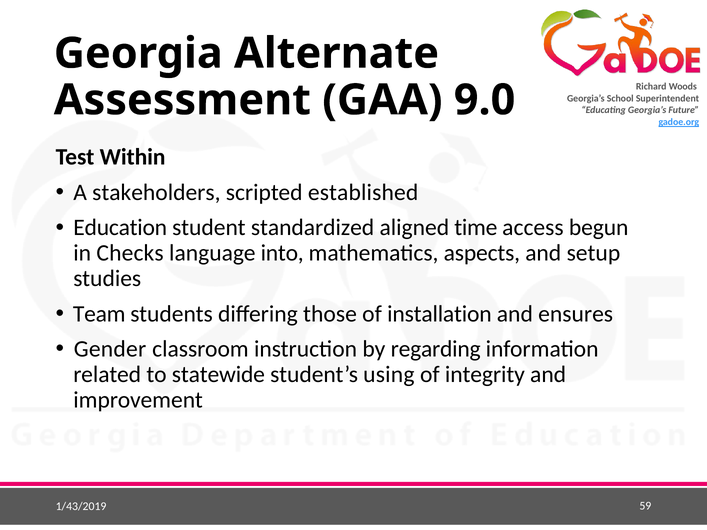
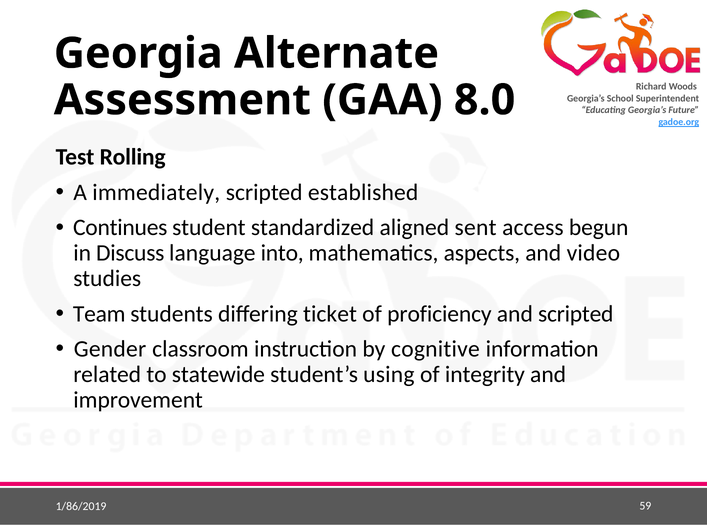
9.0: 9.0 -> 8.0 (485, 100)
Within: Within -> Rolling (133, 157)
stakeholders: stakeholders -> immediately (156, 193)
Education: Education -> Continues (120, 228)
time: time -> sent (476, 228)
Checks: Checks -> Discuss (130, 253)
setup: setup -> video (593, 253)
those: those -> ticket (330, 314)
installation: installation -> proficiency (439, 314)
and ensures: ensures -> scripted (576, 314)
regarding: regarding -> cognitive (435, 349)
1/43/2019: 1/43/2019 -> 1/86/2019 (81, 506)
